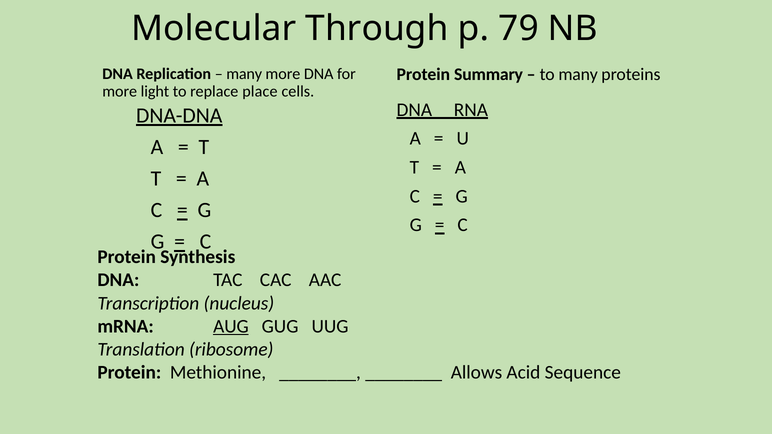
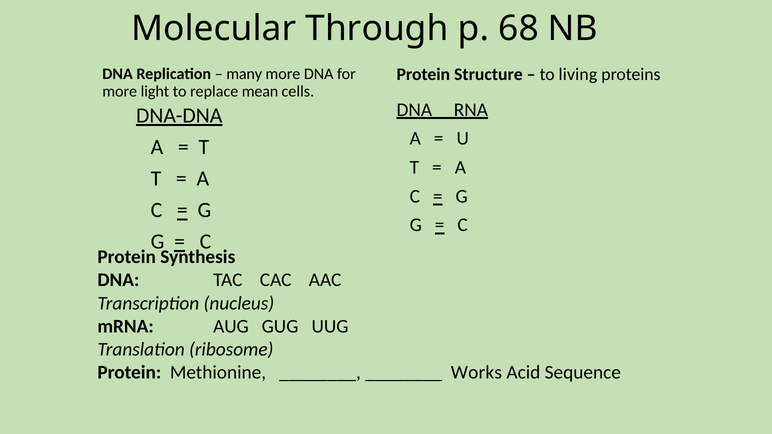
79: 79 -> 68 (519, 29)
Summary: Summary -> Structure (488, 74)
to many: many -> living (578, 74)
place: place -> mean (260, 92)
AUG underline: present -> none (231, 326)
Allows: Allows -> Works (476, 373)
